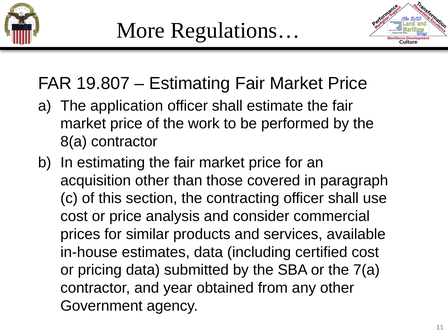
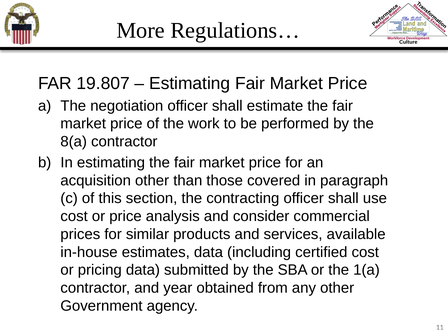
application: application -> negotiation (127, 106)
7(a: 7(a -> 1(a (366, 270)
